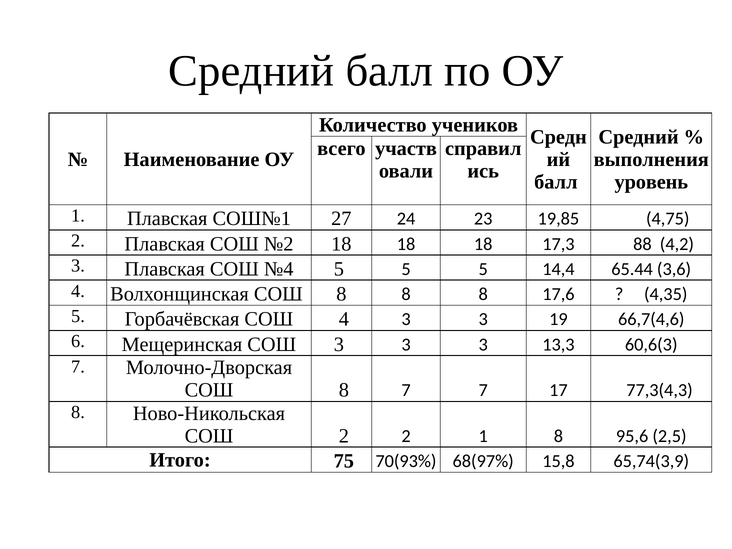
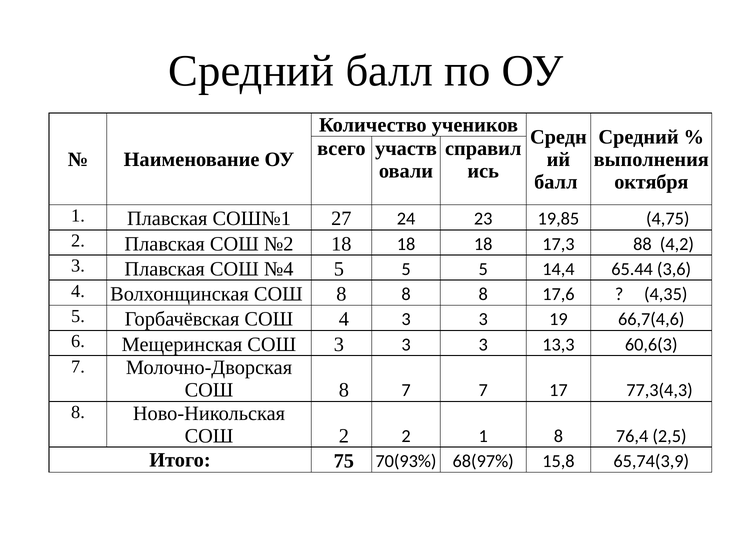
уровень: уровень -> октября (651, 182)
95,6: 95,6 -> 76,4 (632, 436)
